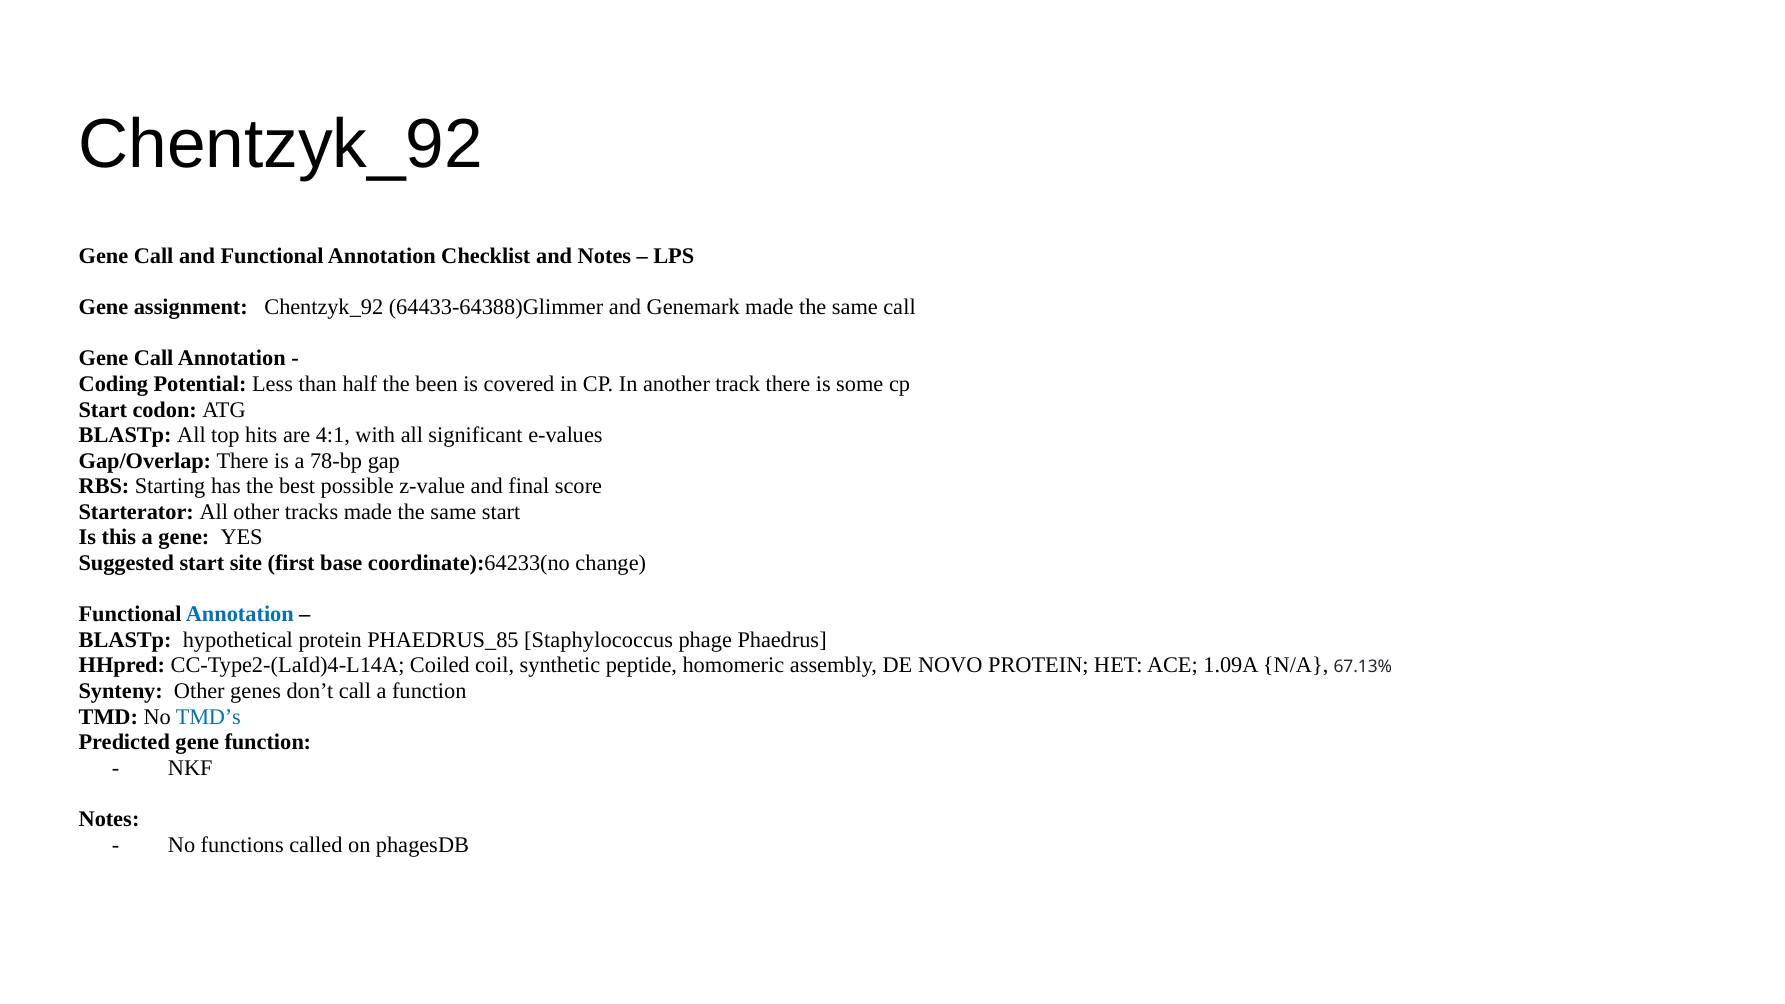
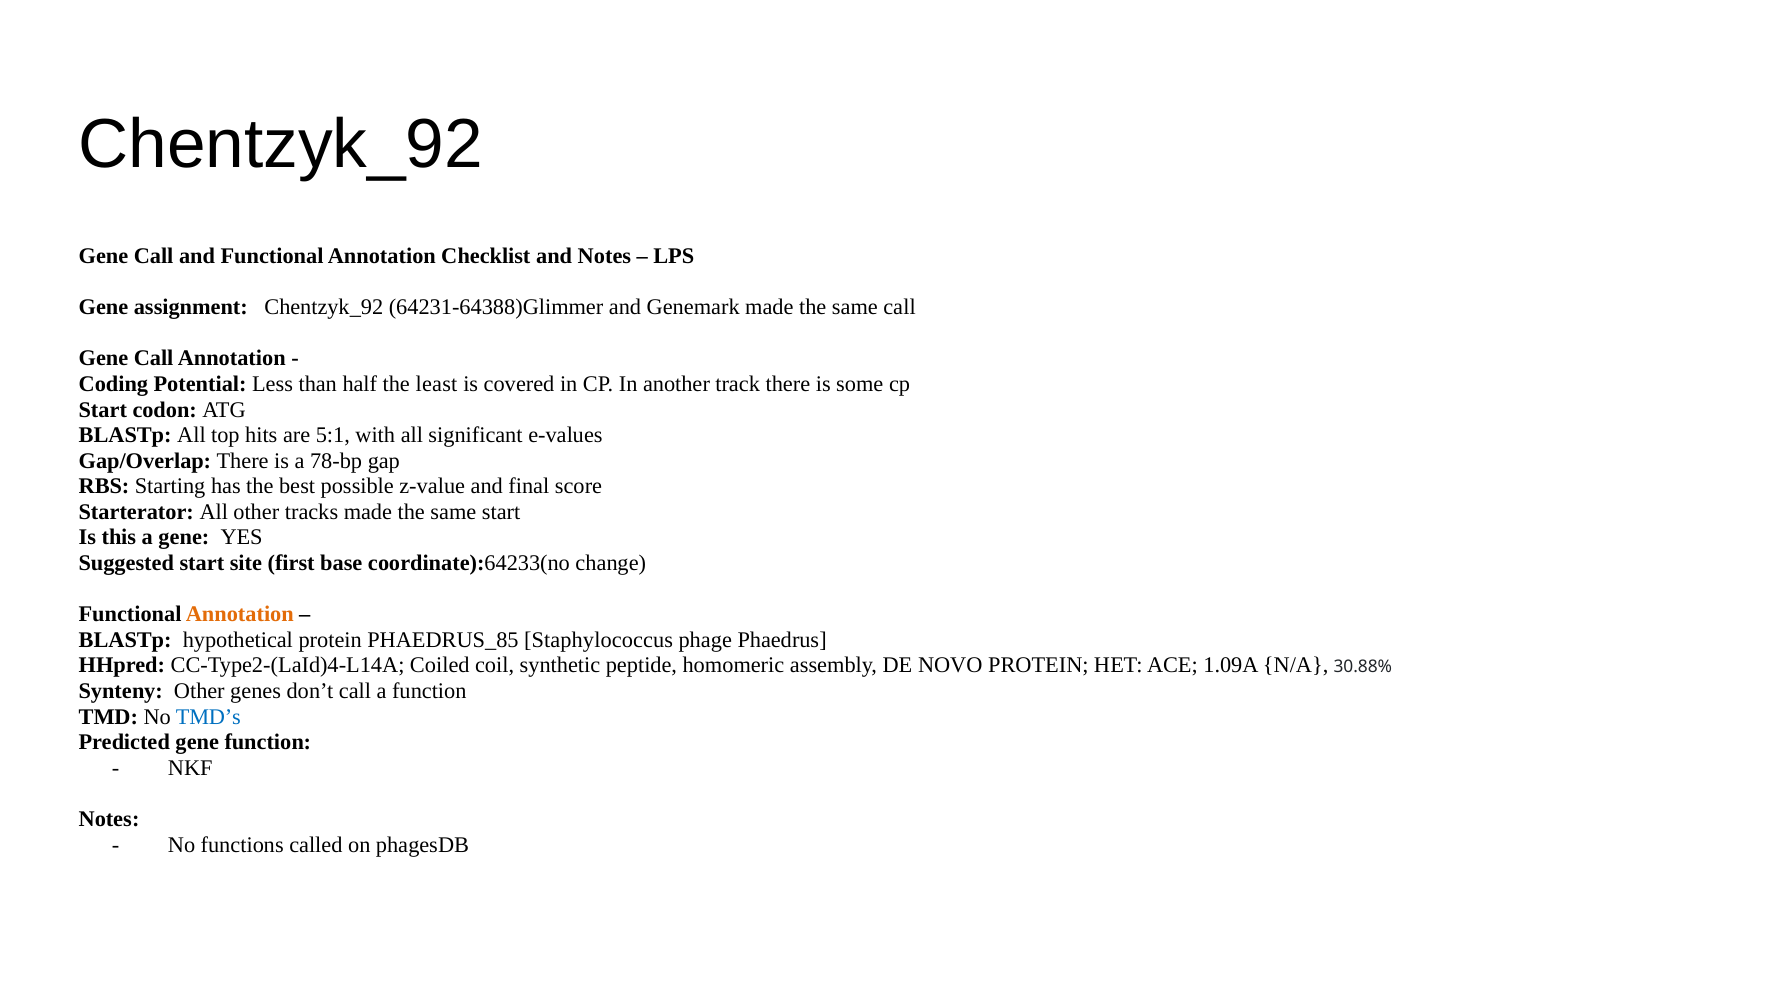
64433-64388)Glimmer: 64433-64388)Glimmer -> 64231-64388)Glimmer (496, 307)
been: been -> least (437, 384)
4:1: 4:1 -> 5:1 (333, 435)
Annotation colour: blue -> orange (240, 614)
67.13%: 67.13% -> 30.88% (1363, 667)
